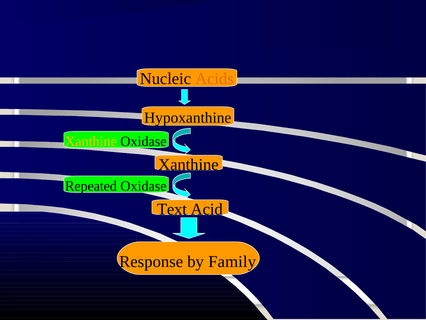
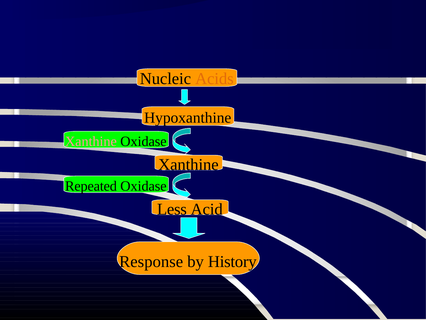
Xanthine colour: yellow -> pink (91, 141)
Text: Text -> Less (172, 209)
Family: Family -> History (232, 261)
